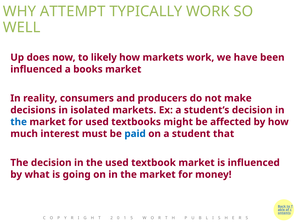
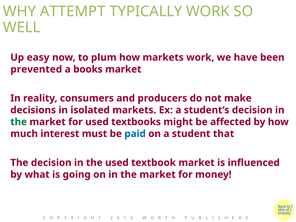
does: does -> easy (38, 57)
likely: likely -> plum (104, 57)
influenced: influenced -> prevented (36, 69)
the colour: blue -> green (19, 122)
